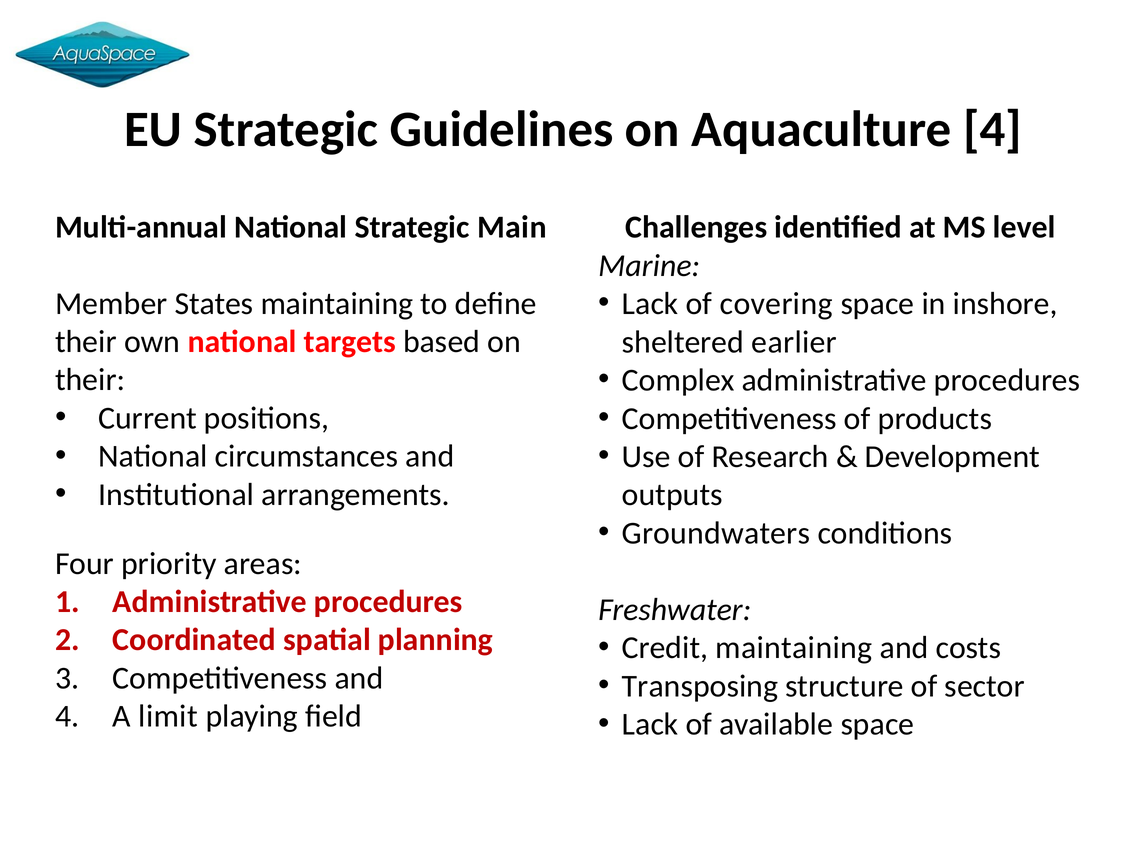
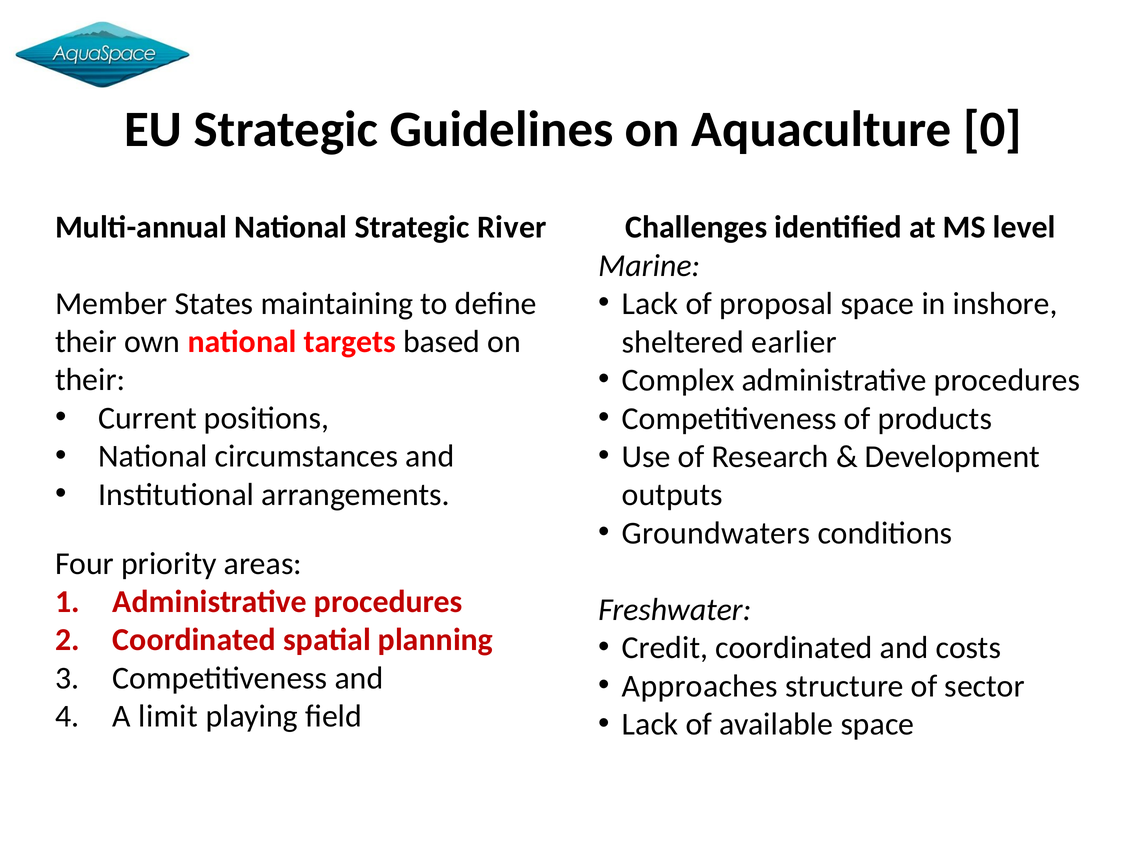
Aquaculture 4: 4 -> 0 (992, 130)
Main: Main -> River (512, 227)
covering: covering -> proposal (776, 304)
Credit maintaining: maintaining -> coordinated (794, 648)
Transposing: Transposing -> Approaches (700, 686)
